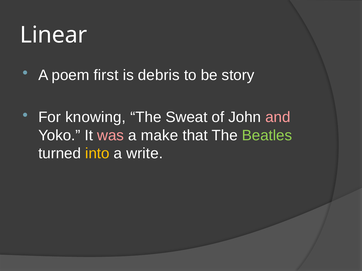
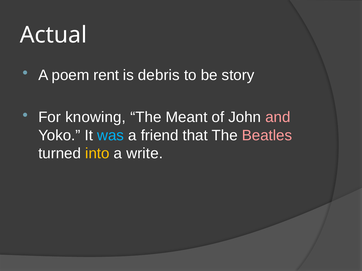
Linear: Linear -> Actual (53, 35)
first: first -> rent (106, 75)
Sweat: Sweat -> Meant (187, 117)
was colour: pink -> light blue (111, 136)
make: make -> friend (160, 136)
Beatles colour: light green -> pink (267, 136)
